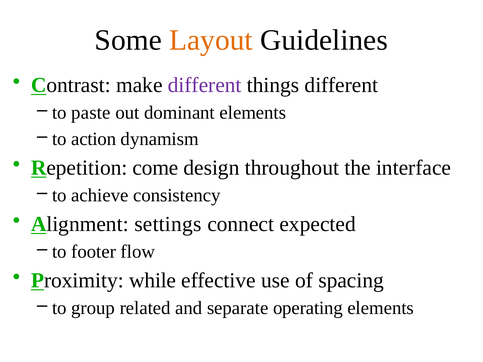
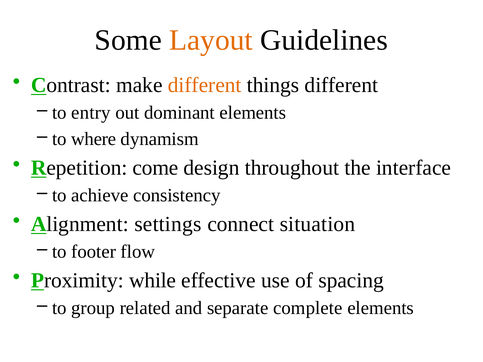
different colour: purple -> orange (205, 85)
paste: paste -> entry (91, 113)
action: action -> where (94, 139)
expected: expected -> situation (318, 224)
operating: operating -> complete (308, 308)
